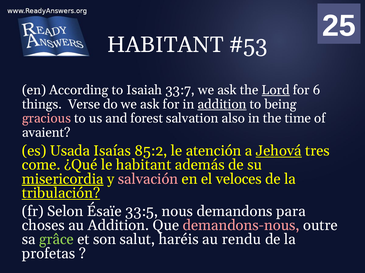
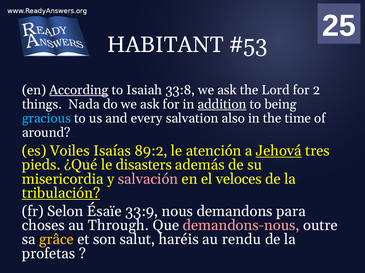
According underline: none -> present (79, 90)
33:7: 33:7 -> 33:8 (180, 90)
Lord underline: present -> none (276, 90)
6: 6 -> 2 (316, 90)
Verse: Verse -> Nada (84, 104)
gracious colour: pink -> light blue (46, 119)
forest: forest -> every (147, 119)
avaient: avaient -> around (46, 133)
Usada: Usada -> Voiles (70, 151)
85:2: 85:2 -> 89:2 (151, 151)
come: come -> pieds (41, 165)
le habitant: habitant -> disasters (144, 165)
misericordia underline: present -> none (63, 179)
33:5: 33:5 -> 33:9 (142, 212)
au Addition: Addition -> Through (118, 226)
grâce colour: light green -> yellow (56, 240)
